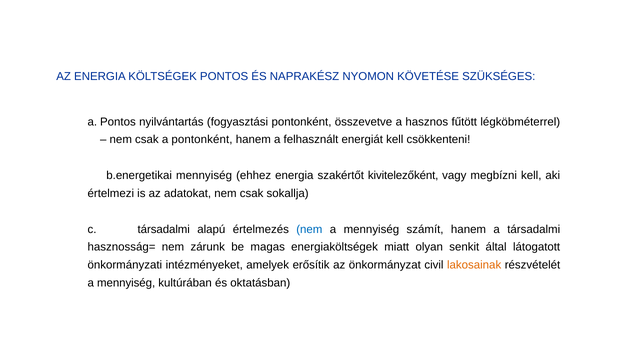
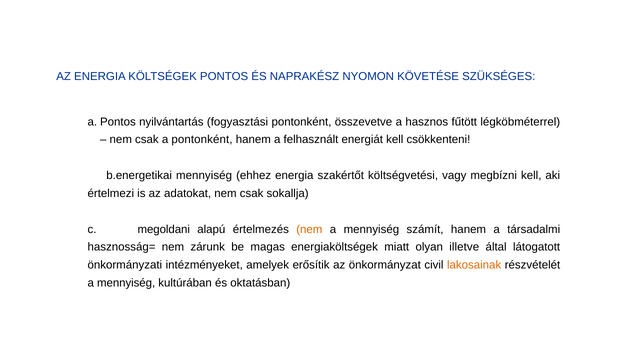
kivitelezőként: kivitelezőként -> költségvetési (403, 175)
c társadalmi: társadalmi -> megoldani (164, 229)
nem colour: blue -> orange (309, 229)
senkit: senkit -> illetve (464, 247)
